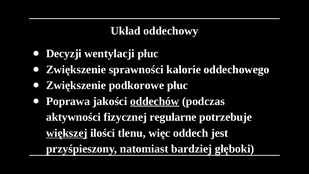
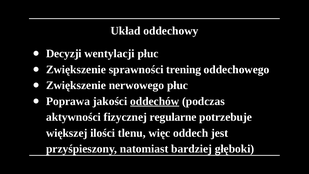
kalorie: kalorie -> trening (184, 69)
podkorowe: podkorowe -> nerwowego (136, 85)
większej underline: present -> none (67, 133)
